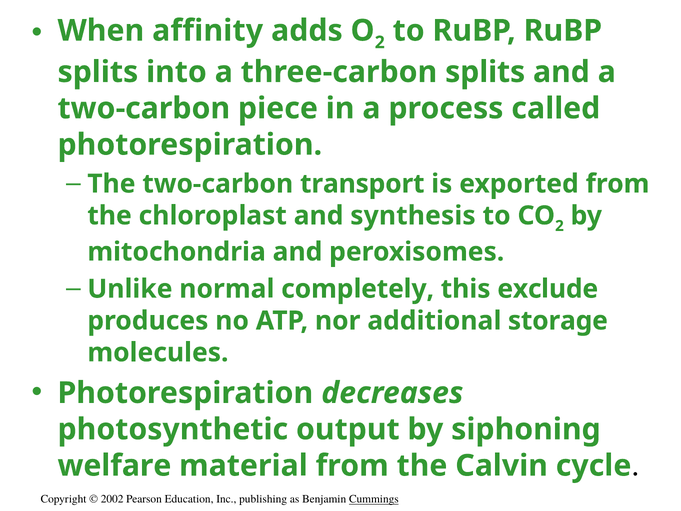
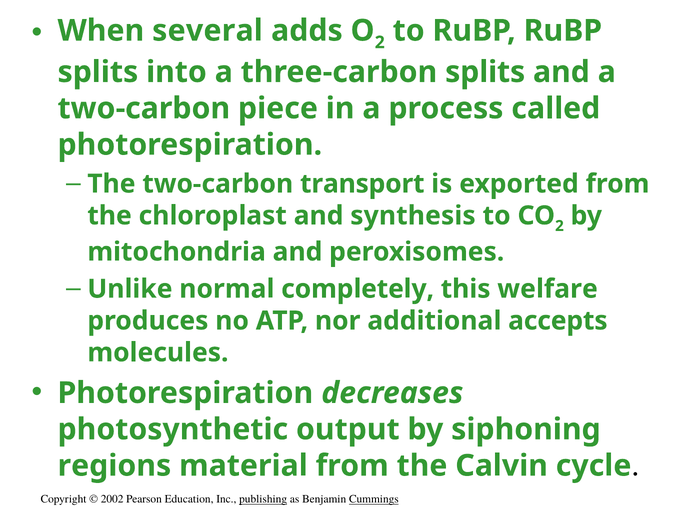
affinity: affinity -> several (208, 31)
exclude: exclude -> welfare (548, 289)
storage: storage -> accepts (558, 321)
welfare: welfare -> regions (114, 465)
publishing underline: none -> present (263, 499)
